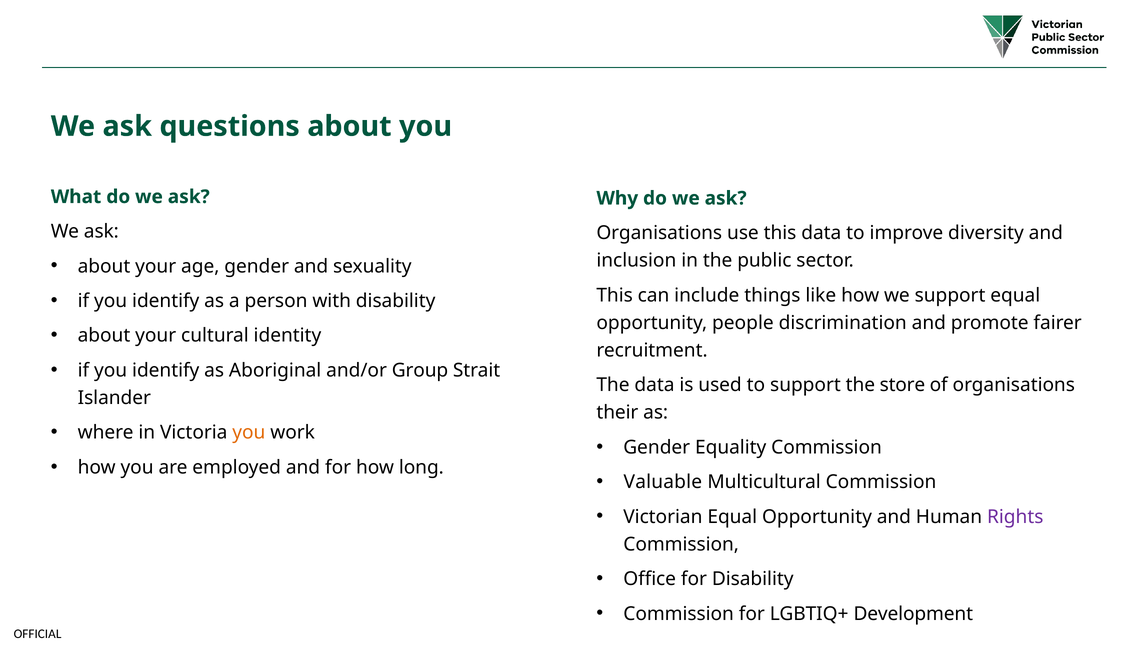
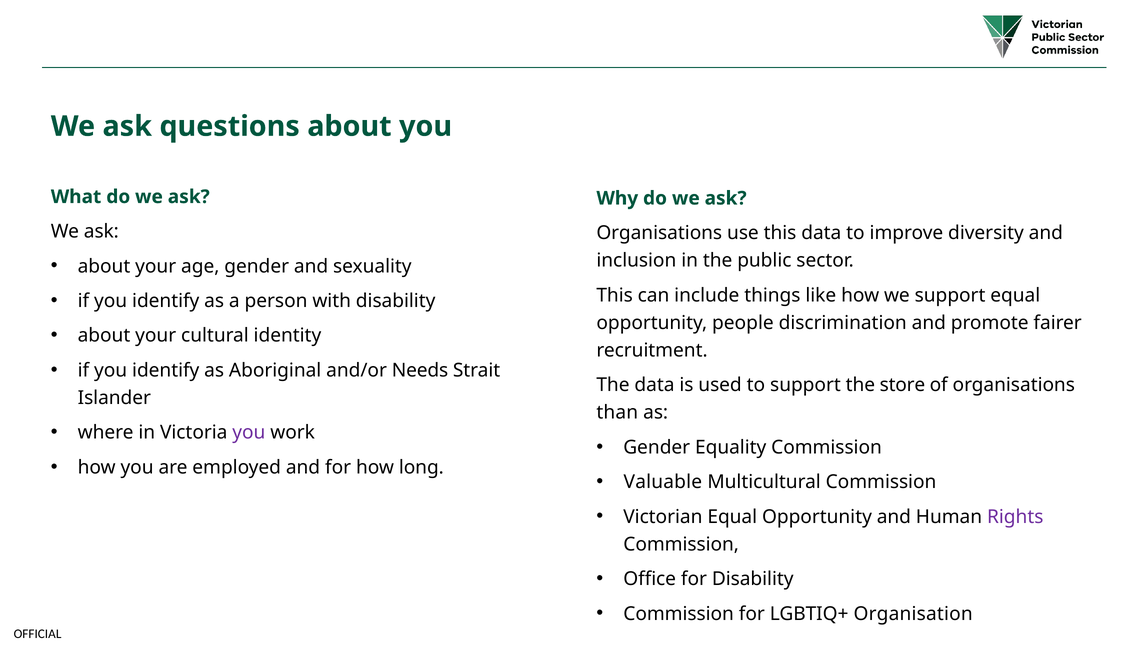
Group: Group -> Needs (420, 370)
their: their -> than (617, 412)
you colour: orange -> purple (249, 432)
Development: Development -> Organisation (913, 614)
